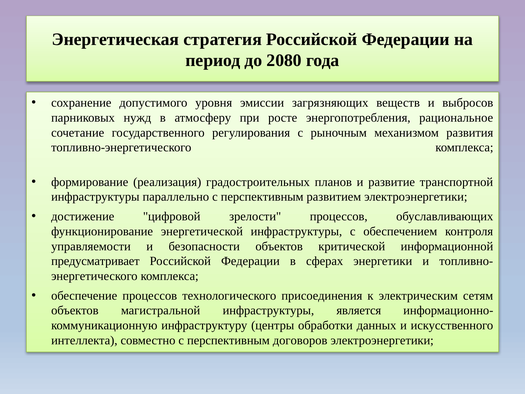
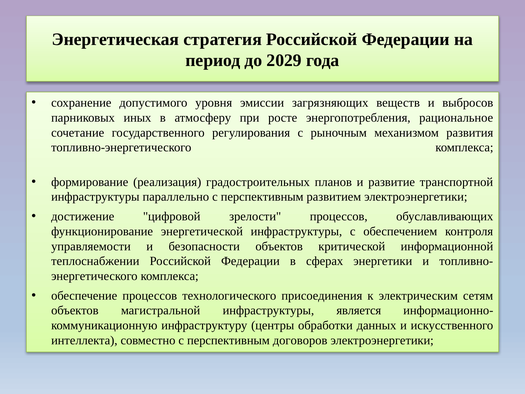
2080: 2080 -> 2029 (284, 60)
нужд: нужд -> иных (137, 118)
предусматривает: предусматривает -> теплоснабжении (95, 261)
